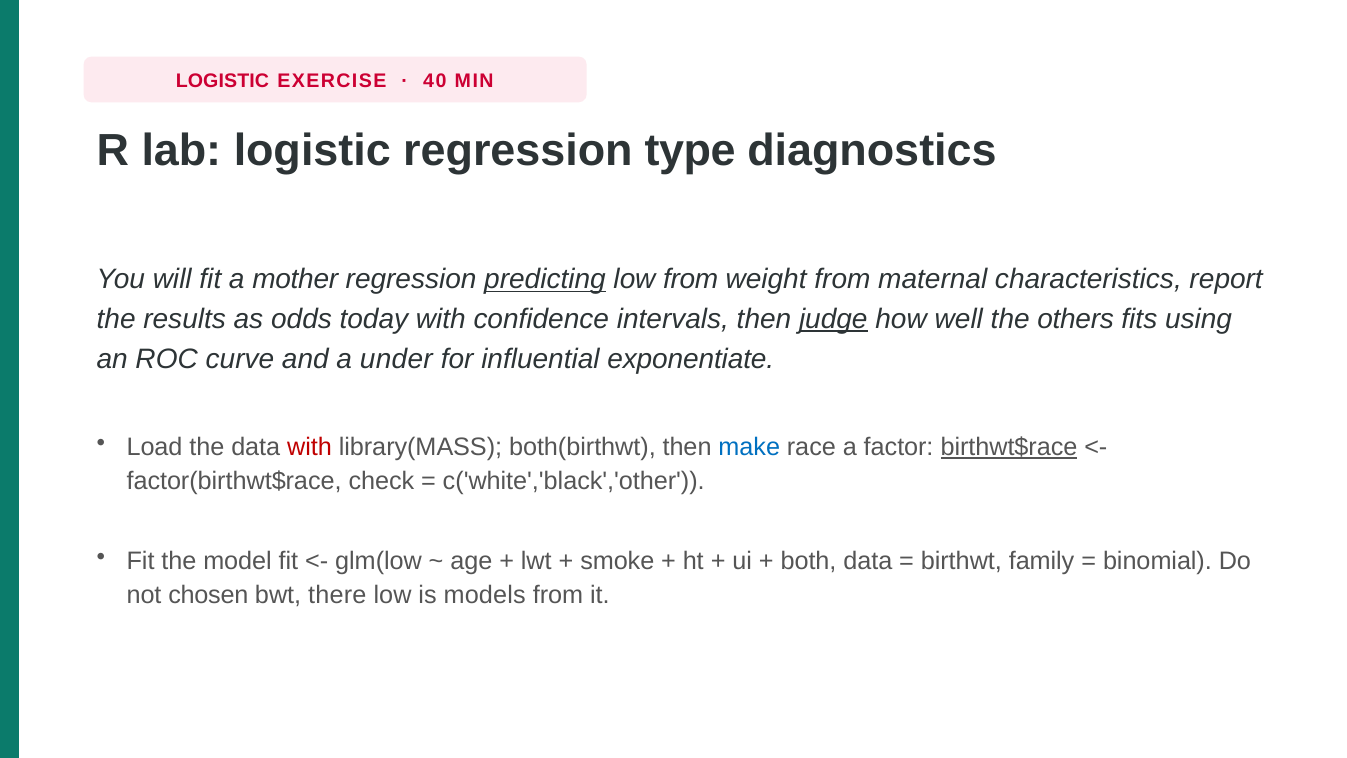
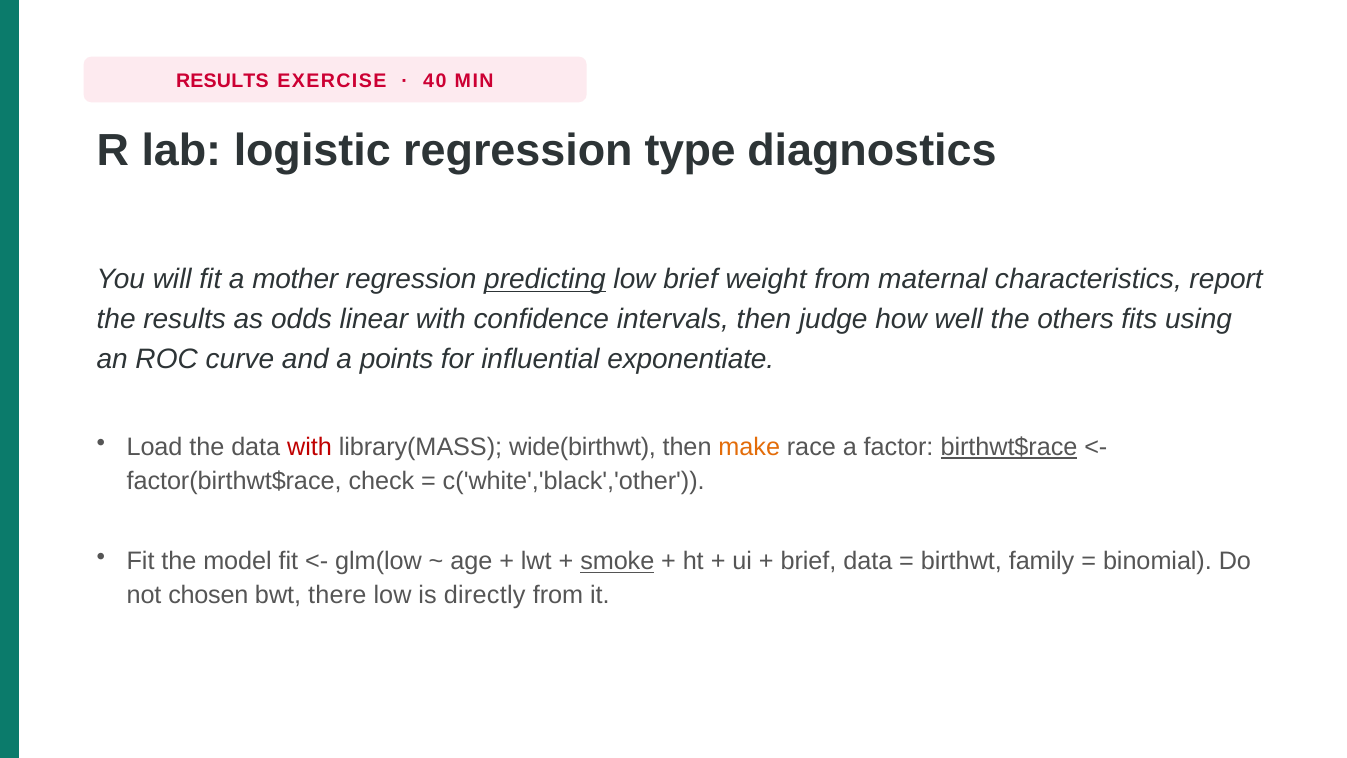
LOGISTIC: LOGISTIC -> RESULTS (222, 81)
low from: from -> brief (691, 279)
today: today -> linear (374, 319)
judge underline: present -> none (833, 319)
under: under -> points (397, 359)
both(birthwt: both(birthwt -> wide(birthwt (582, 447)
make colour: blue -> orange (749, 447)
smoke underline: none -> present (617, 561)
both: both -> brief (808, 561)
models: models -> directly (485, 595)
